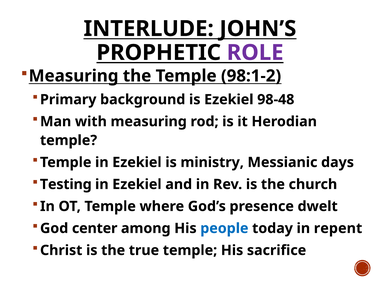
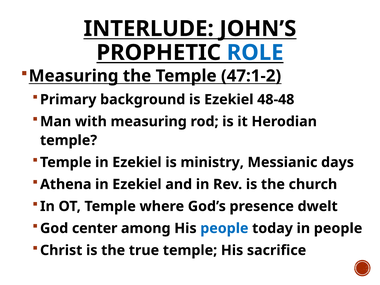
ROLE colour: purple -> blue (255, 53)
98:1-2: 98:1-2 -> 47:1-2 (251, 76)
98-48: 98-48 -> 48-48 (276, 100)
Testing: Testing -> Athena (66, 184)
in repent: repent -> people (338, 228)
